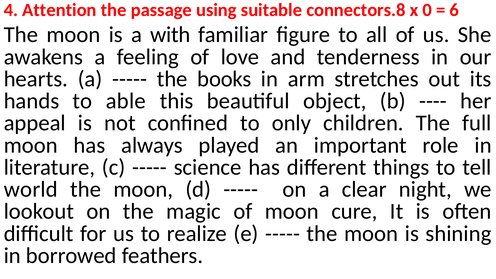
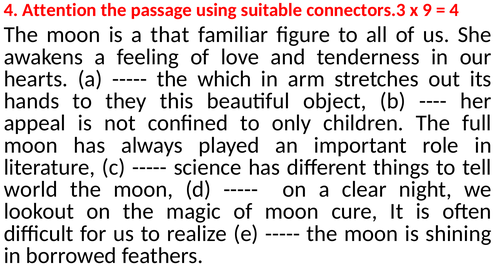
connectors.8: connectors.8 -> connectors.3 (356, 10)
0: 0 -> 9 (427, 10)
6: 6 -> 4 (454, 10)
with: with -> that (170, 35)
books: books -> which (224, 79)
able: able -> they (126, 101)
